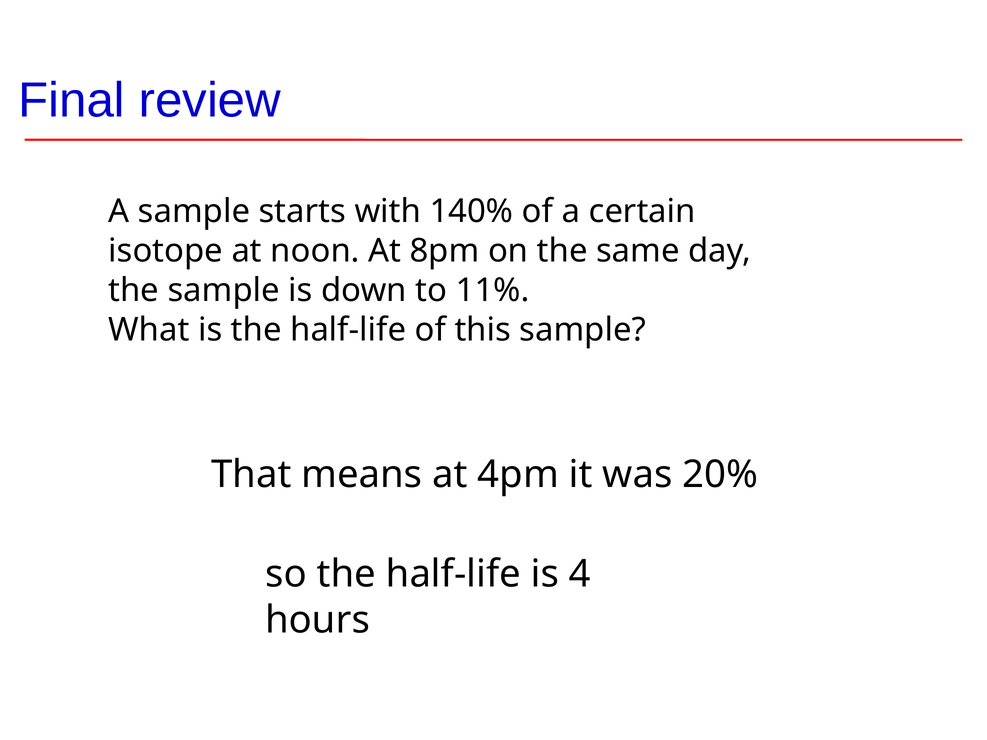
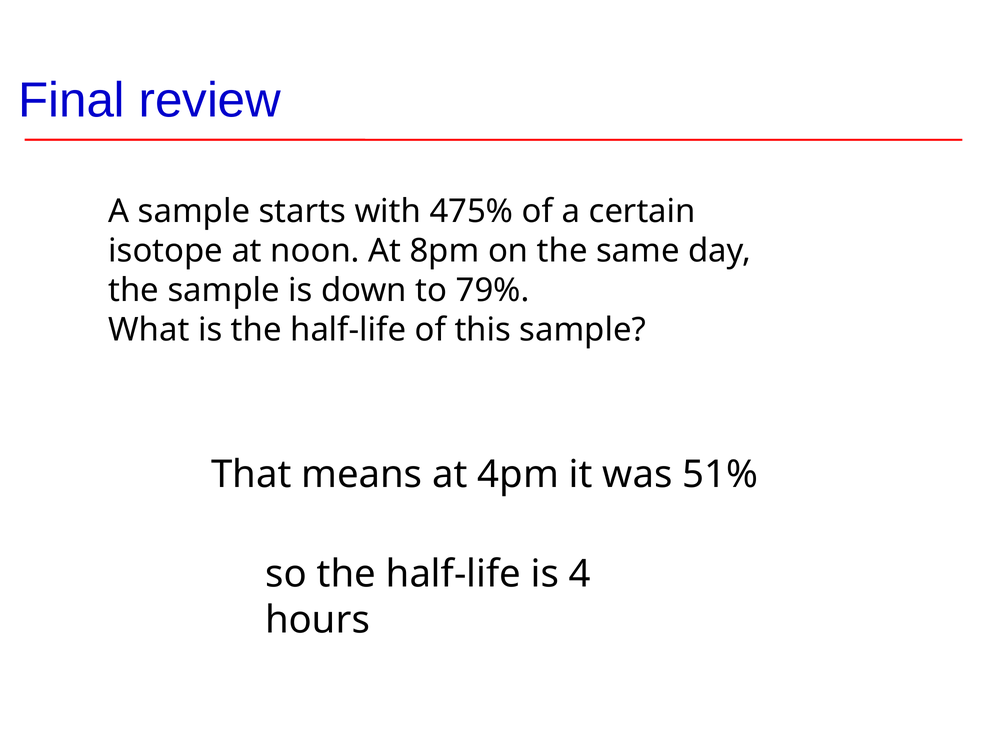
140%: 140% -> 475% (471, 212)
11%: 11% -> 79% (493, 291)
20%: 20% -> 51% (720, 475)
